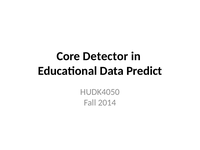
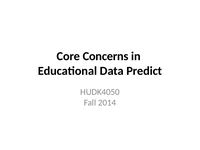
Detector: Detector -> Concerns (106, 56)
